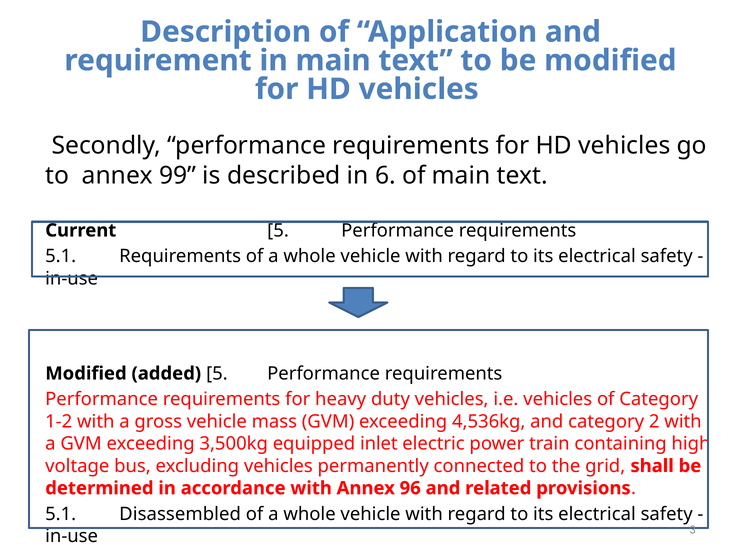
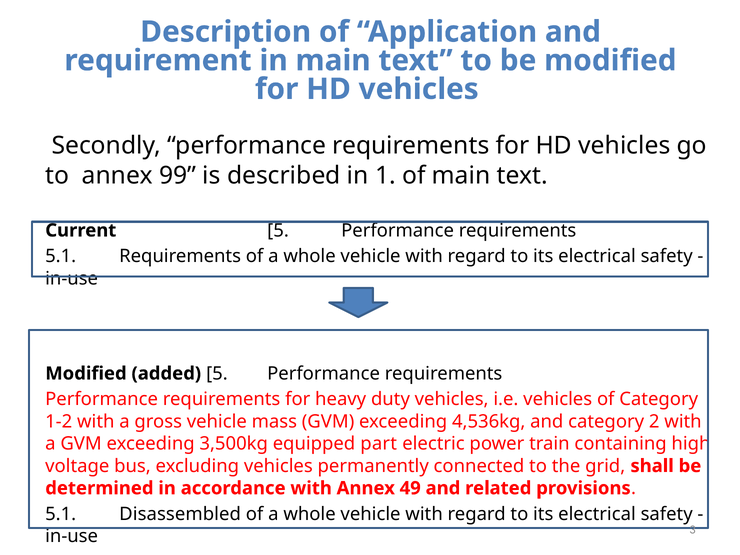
6: 6 -> 1 (385, 175)
inlet: inlet -> part (379, 444)
96: 96 -> 49 (410, 488)
